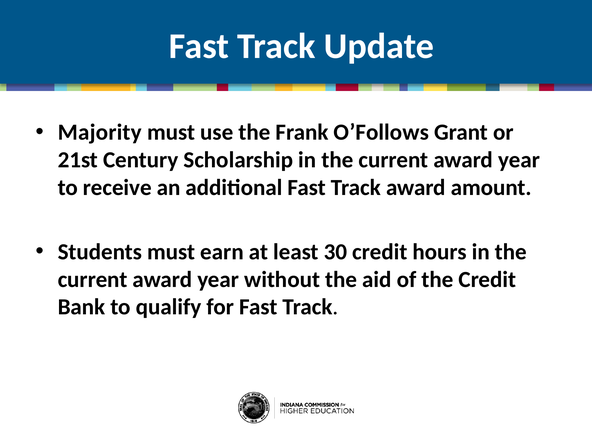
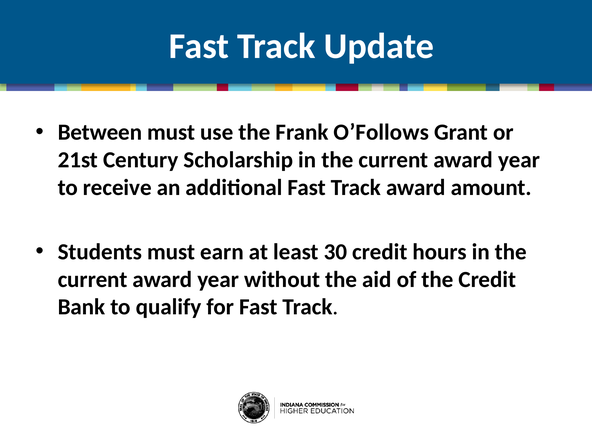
Majority: Majority -> Between (100, 132)
